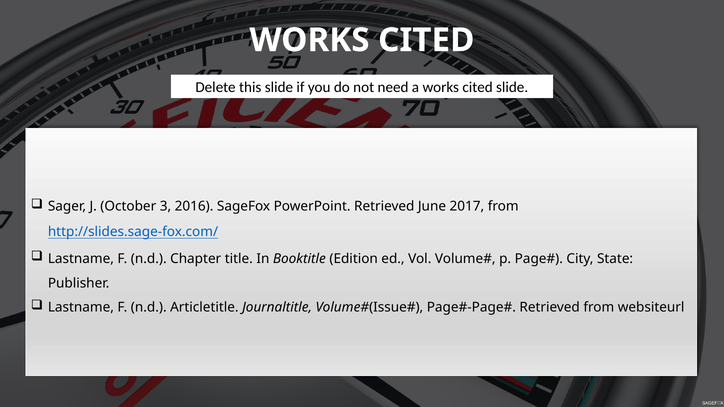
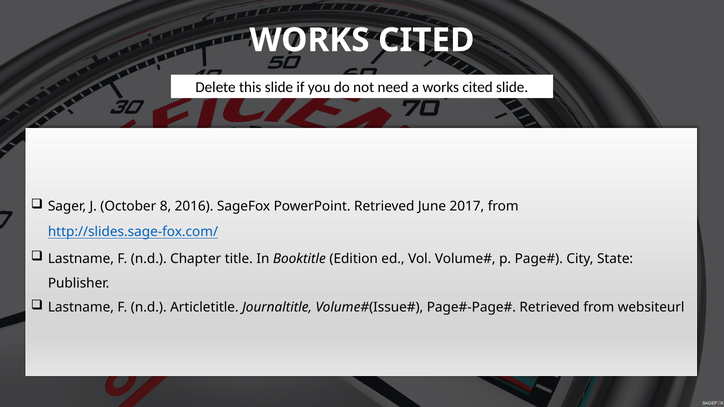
3: 3 -> 8 (166, 207)
